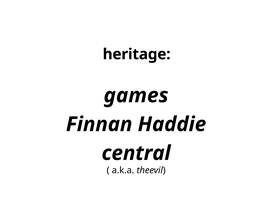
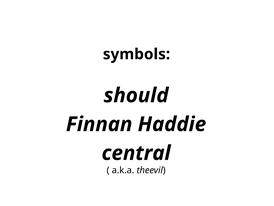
heritage: heritage -> symbols (136, 54)
games: games -> should (136, 95)
